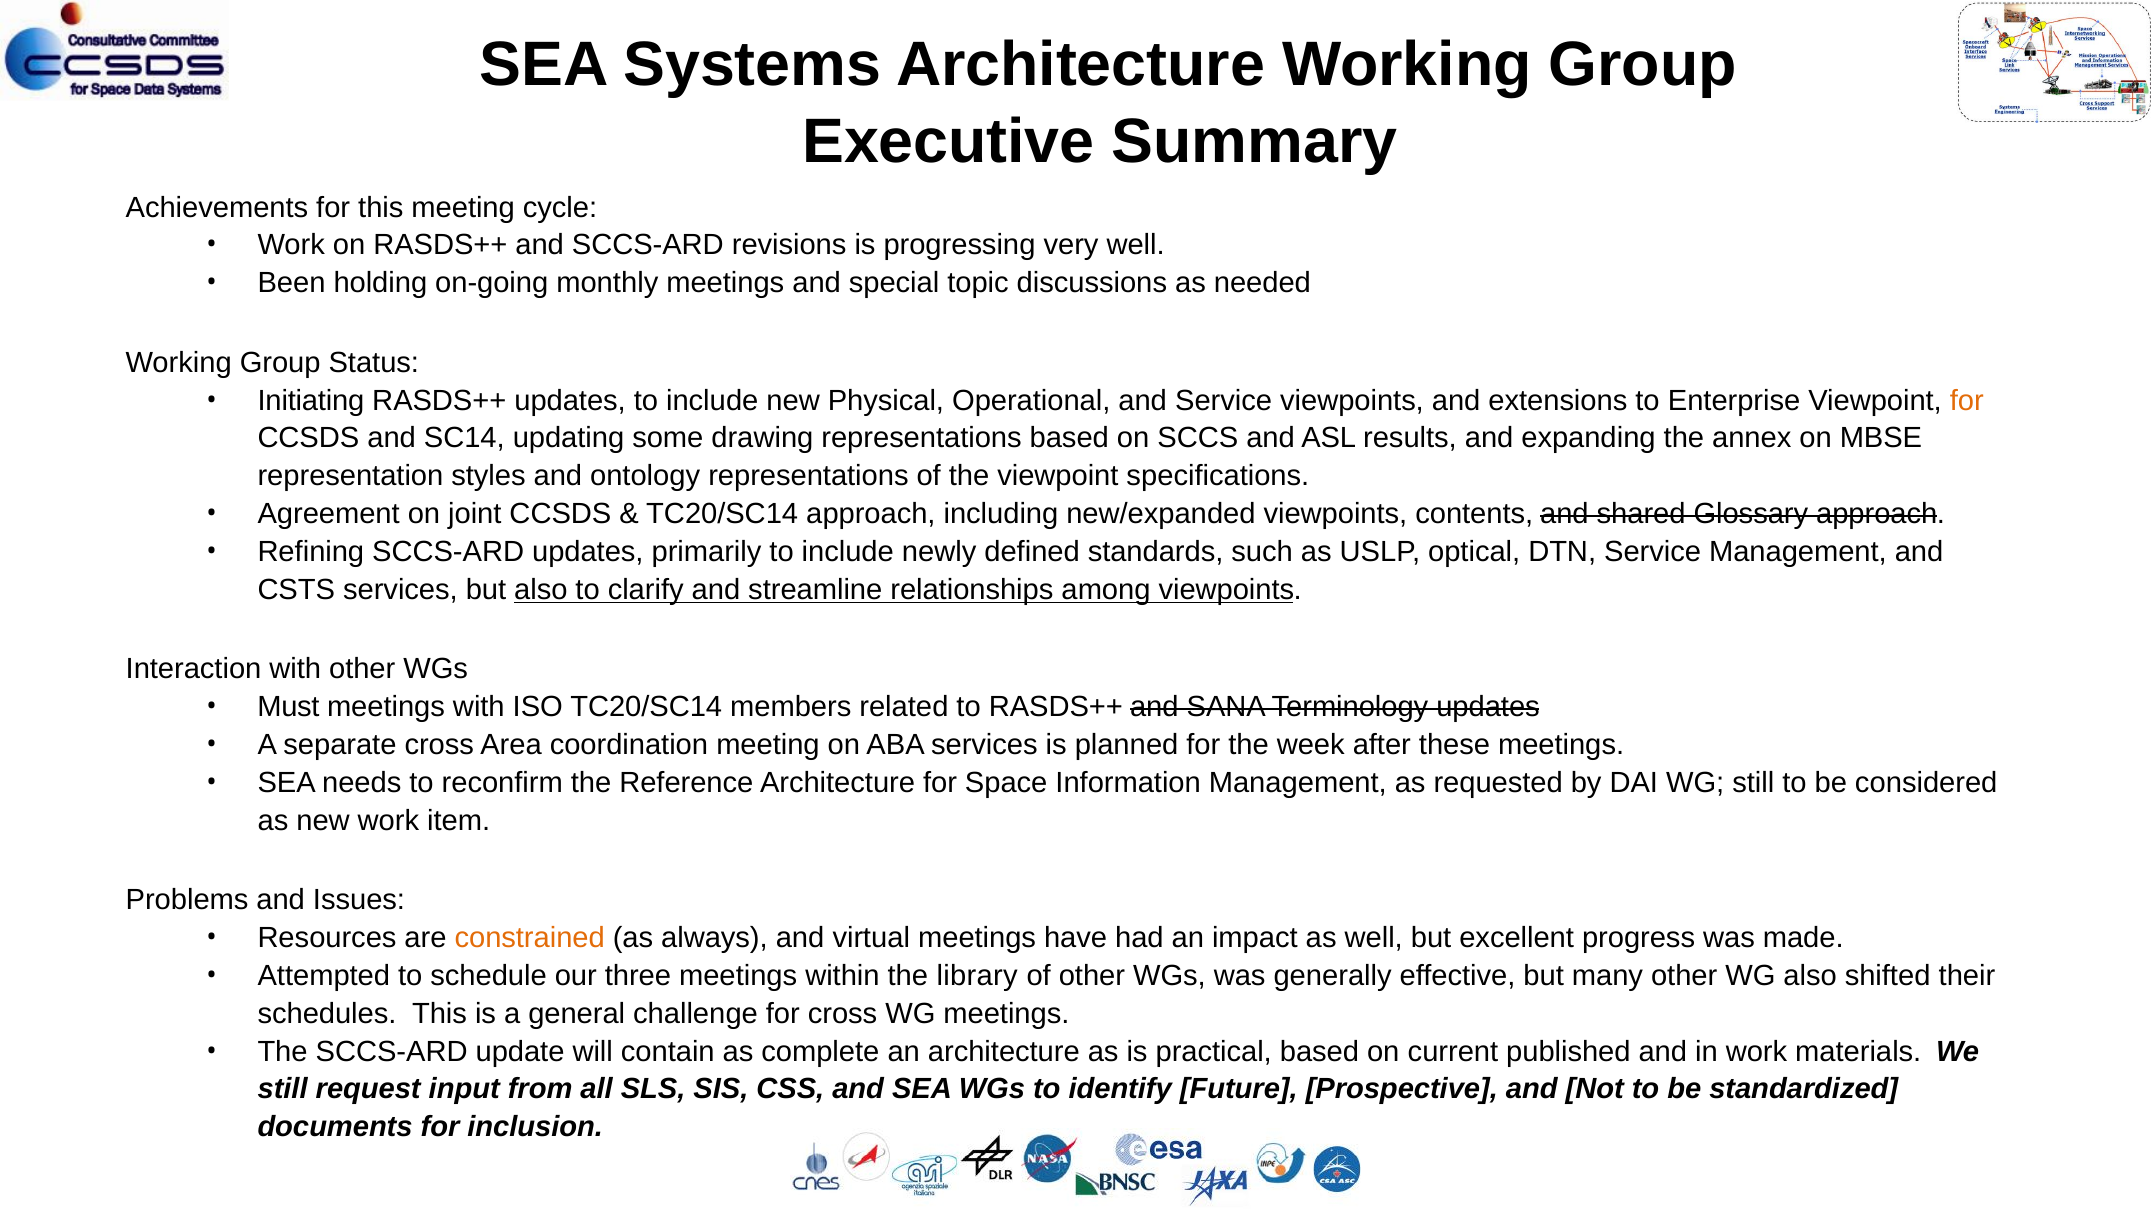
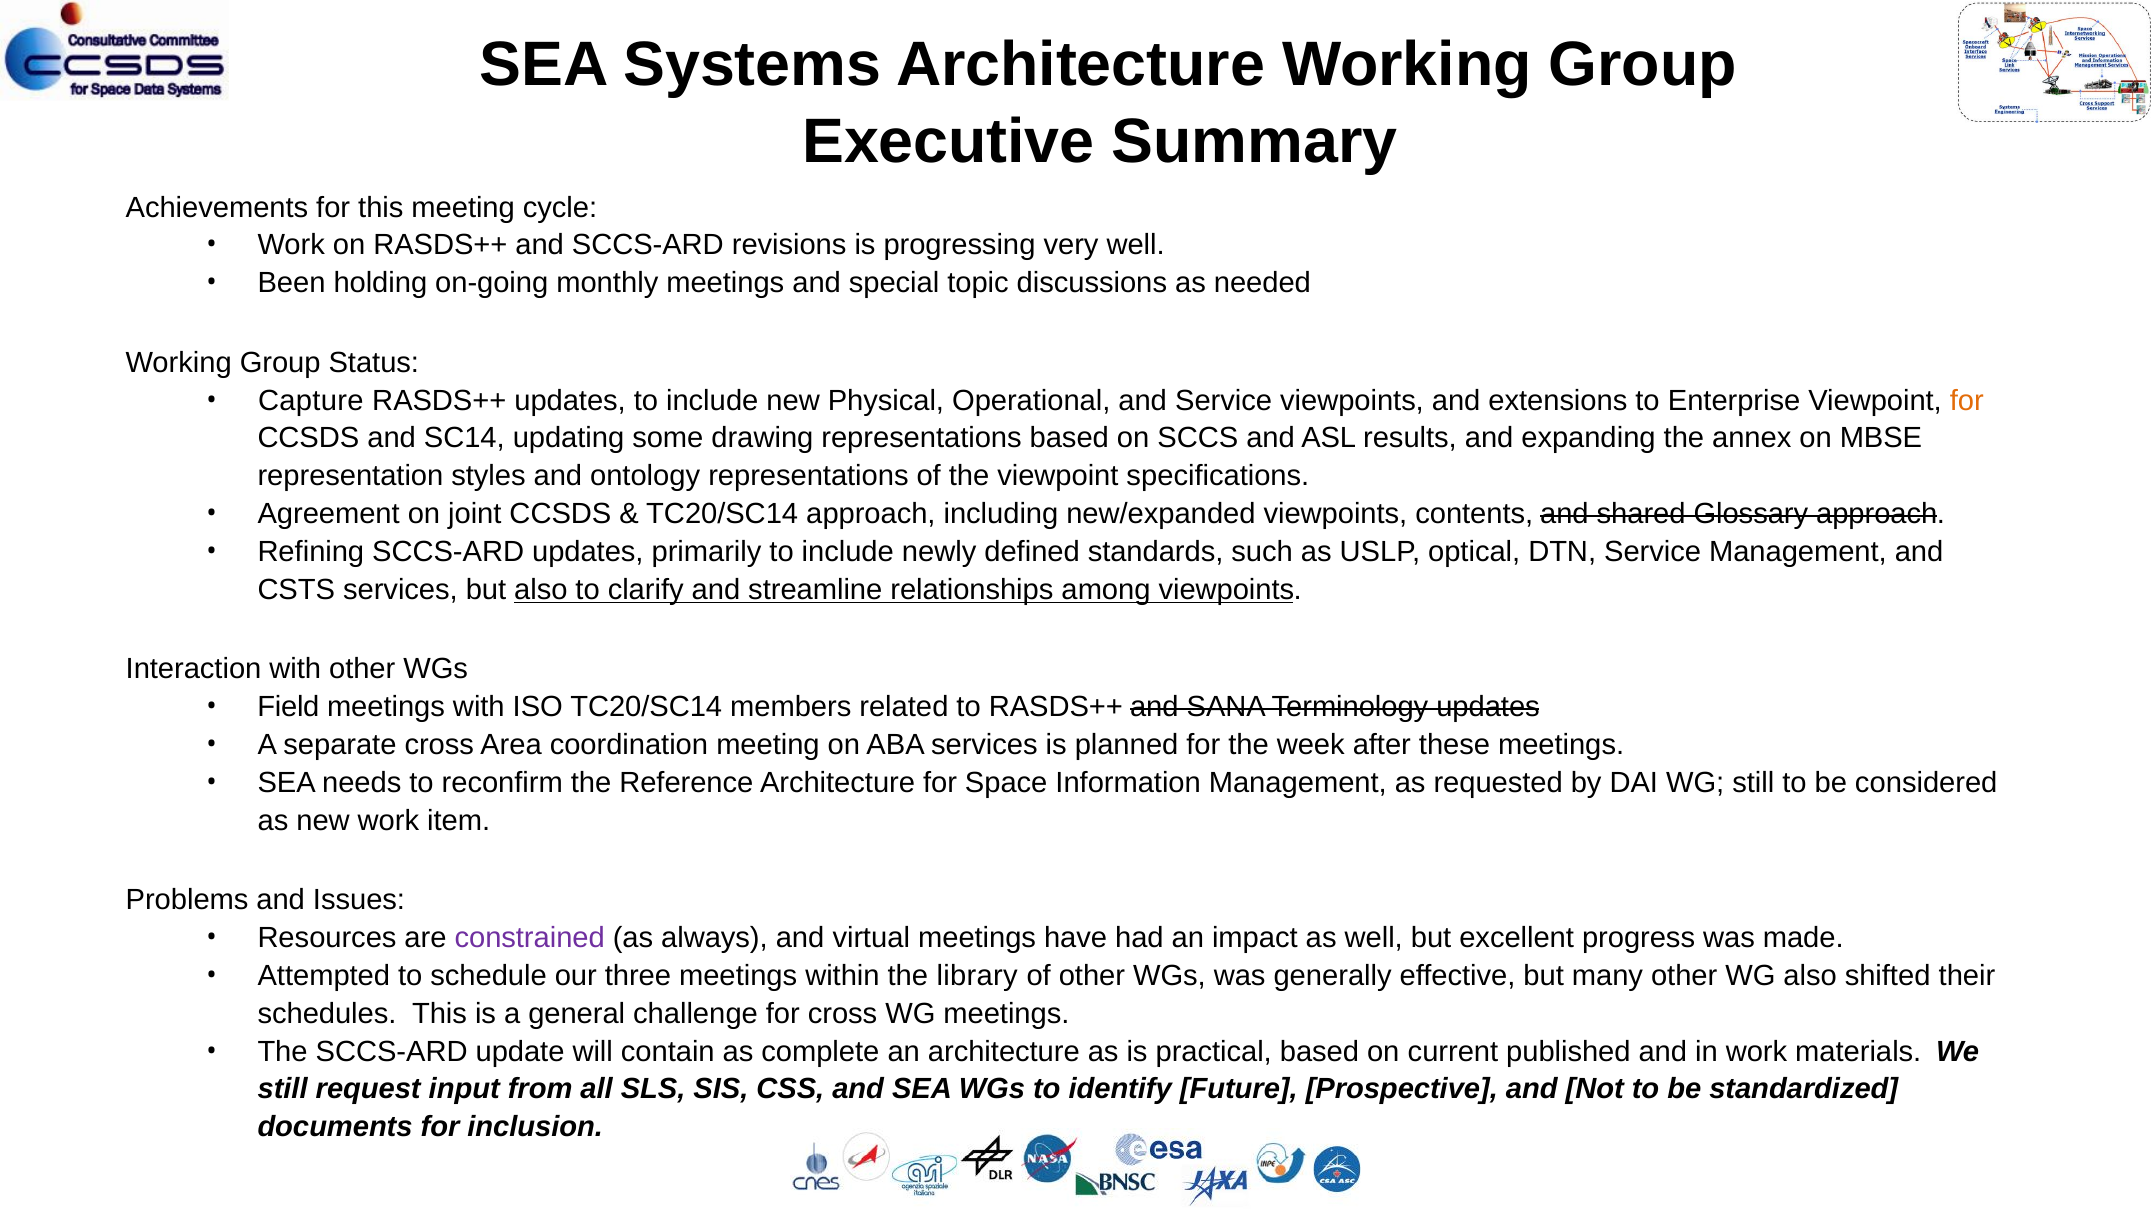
Initiating: Initiating -> Capture (311, 401)
Must: Must -> Field (288, 707)
constrained colour: orange -> purple (530, 938)
